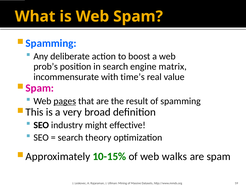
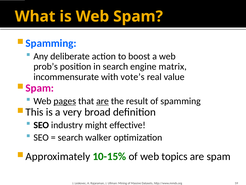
time’s: time’s -> vote’s (133, 77)
are underline: none -> present (102, 101)
theory: theory -> walker (98, 137)
walks: walks -> topics (175, 156)
